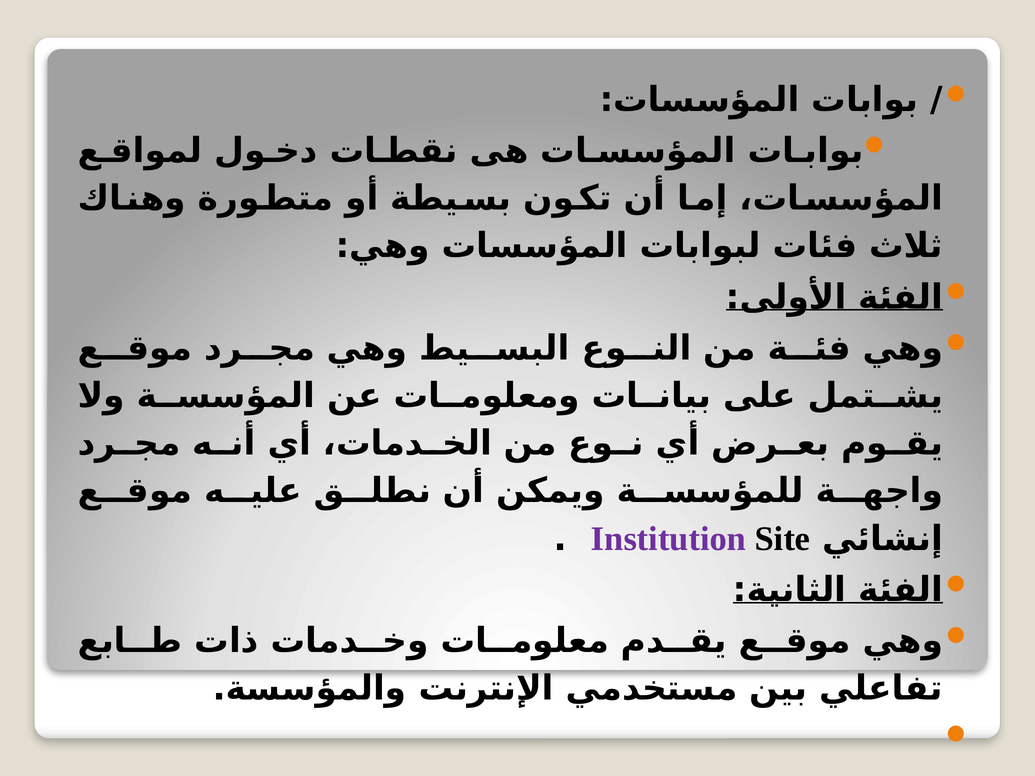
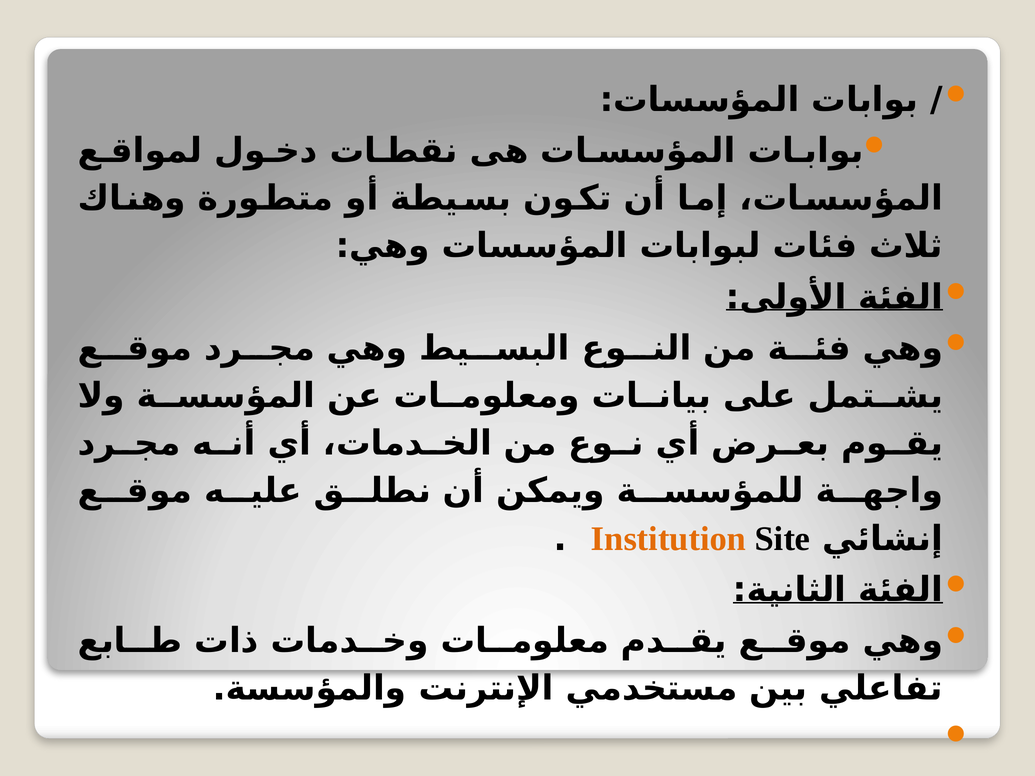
Institution colour: purple -> orange (669, 539)
